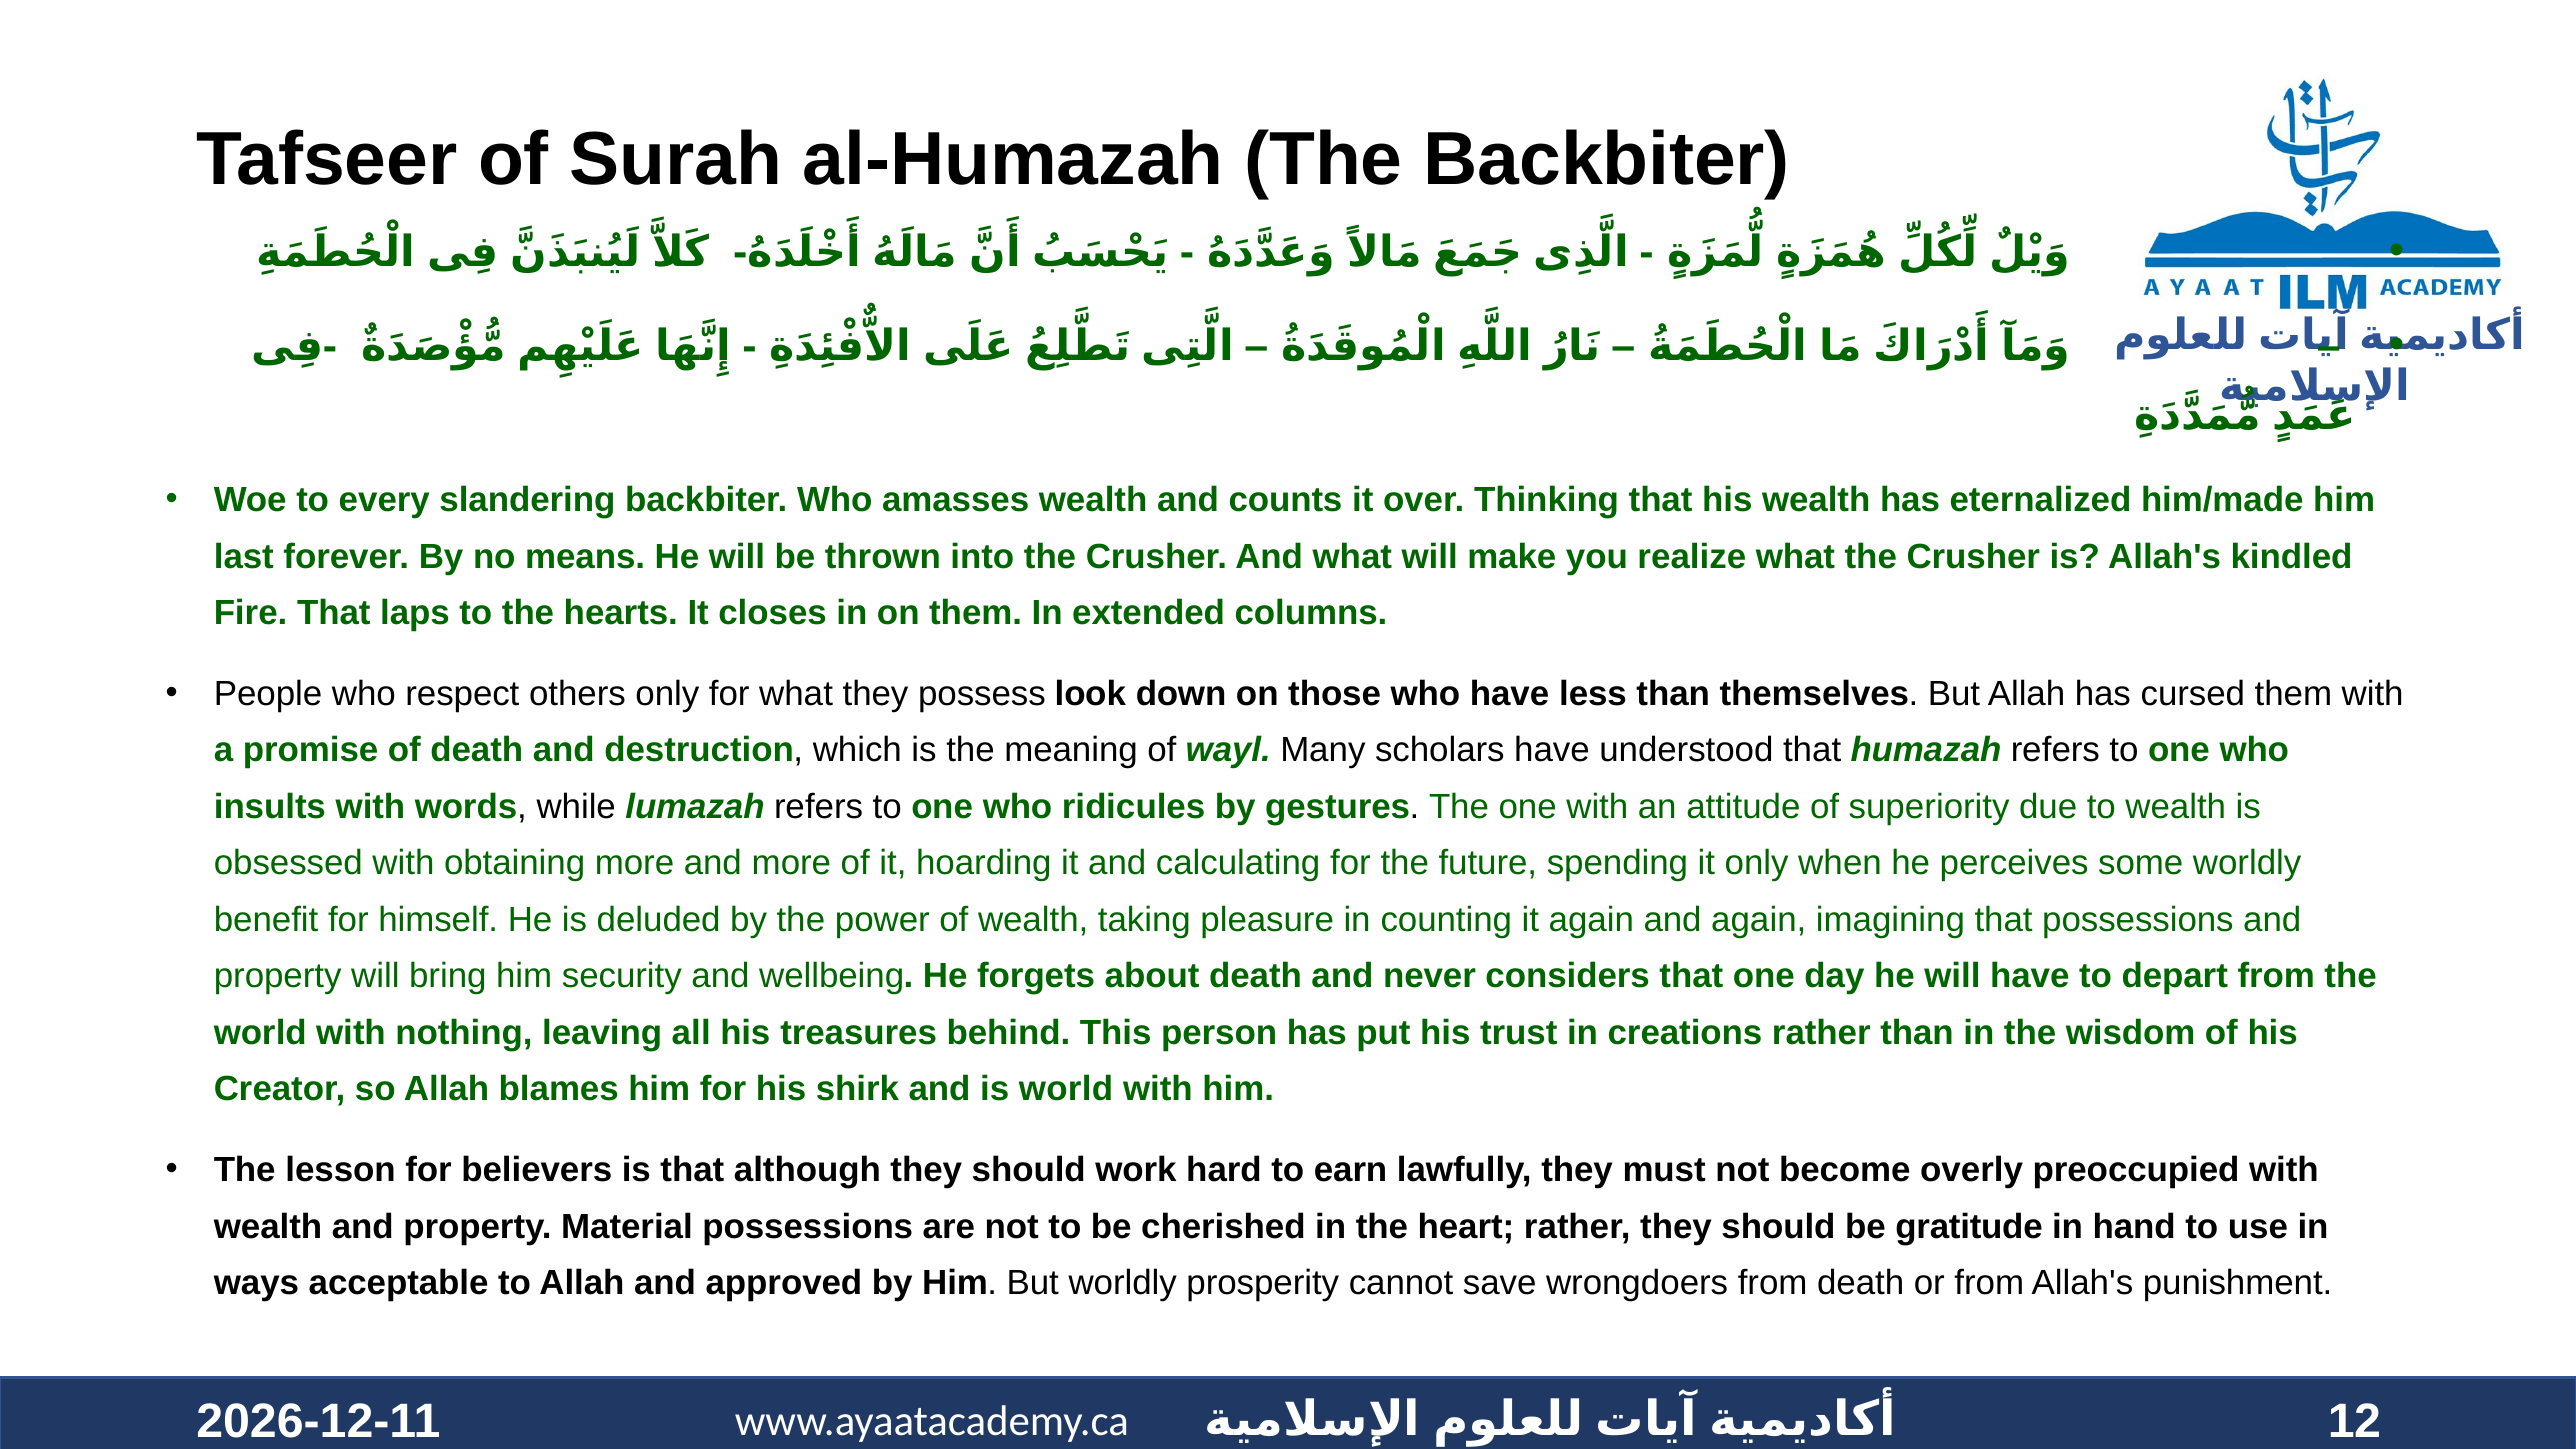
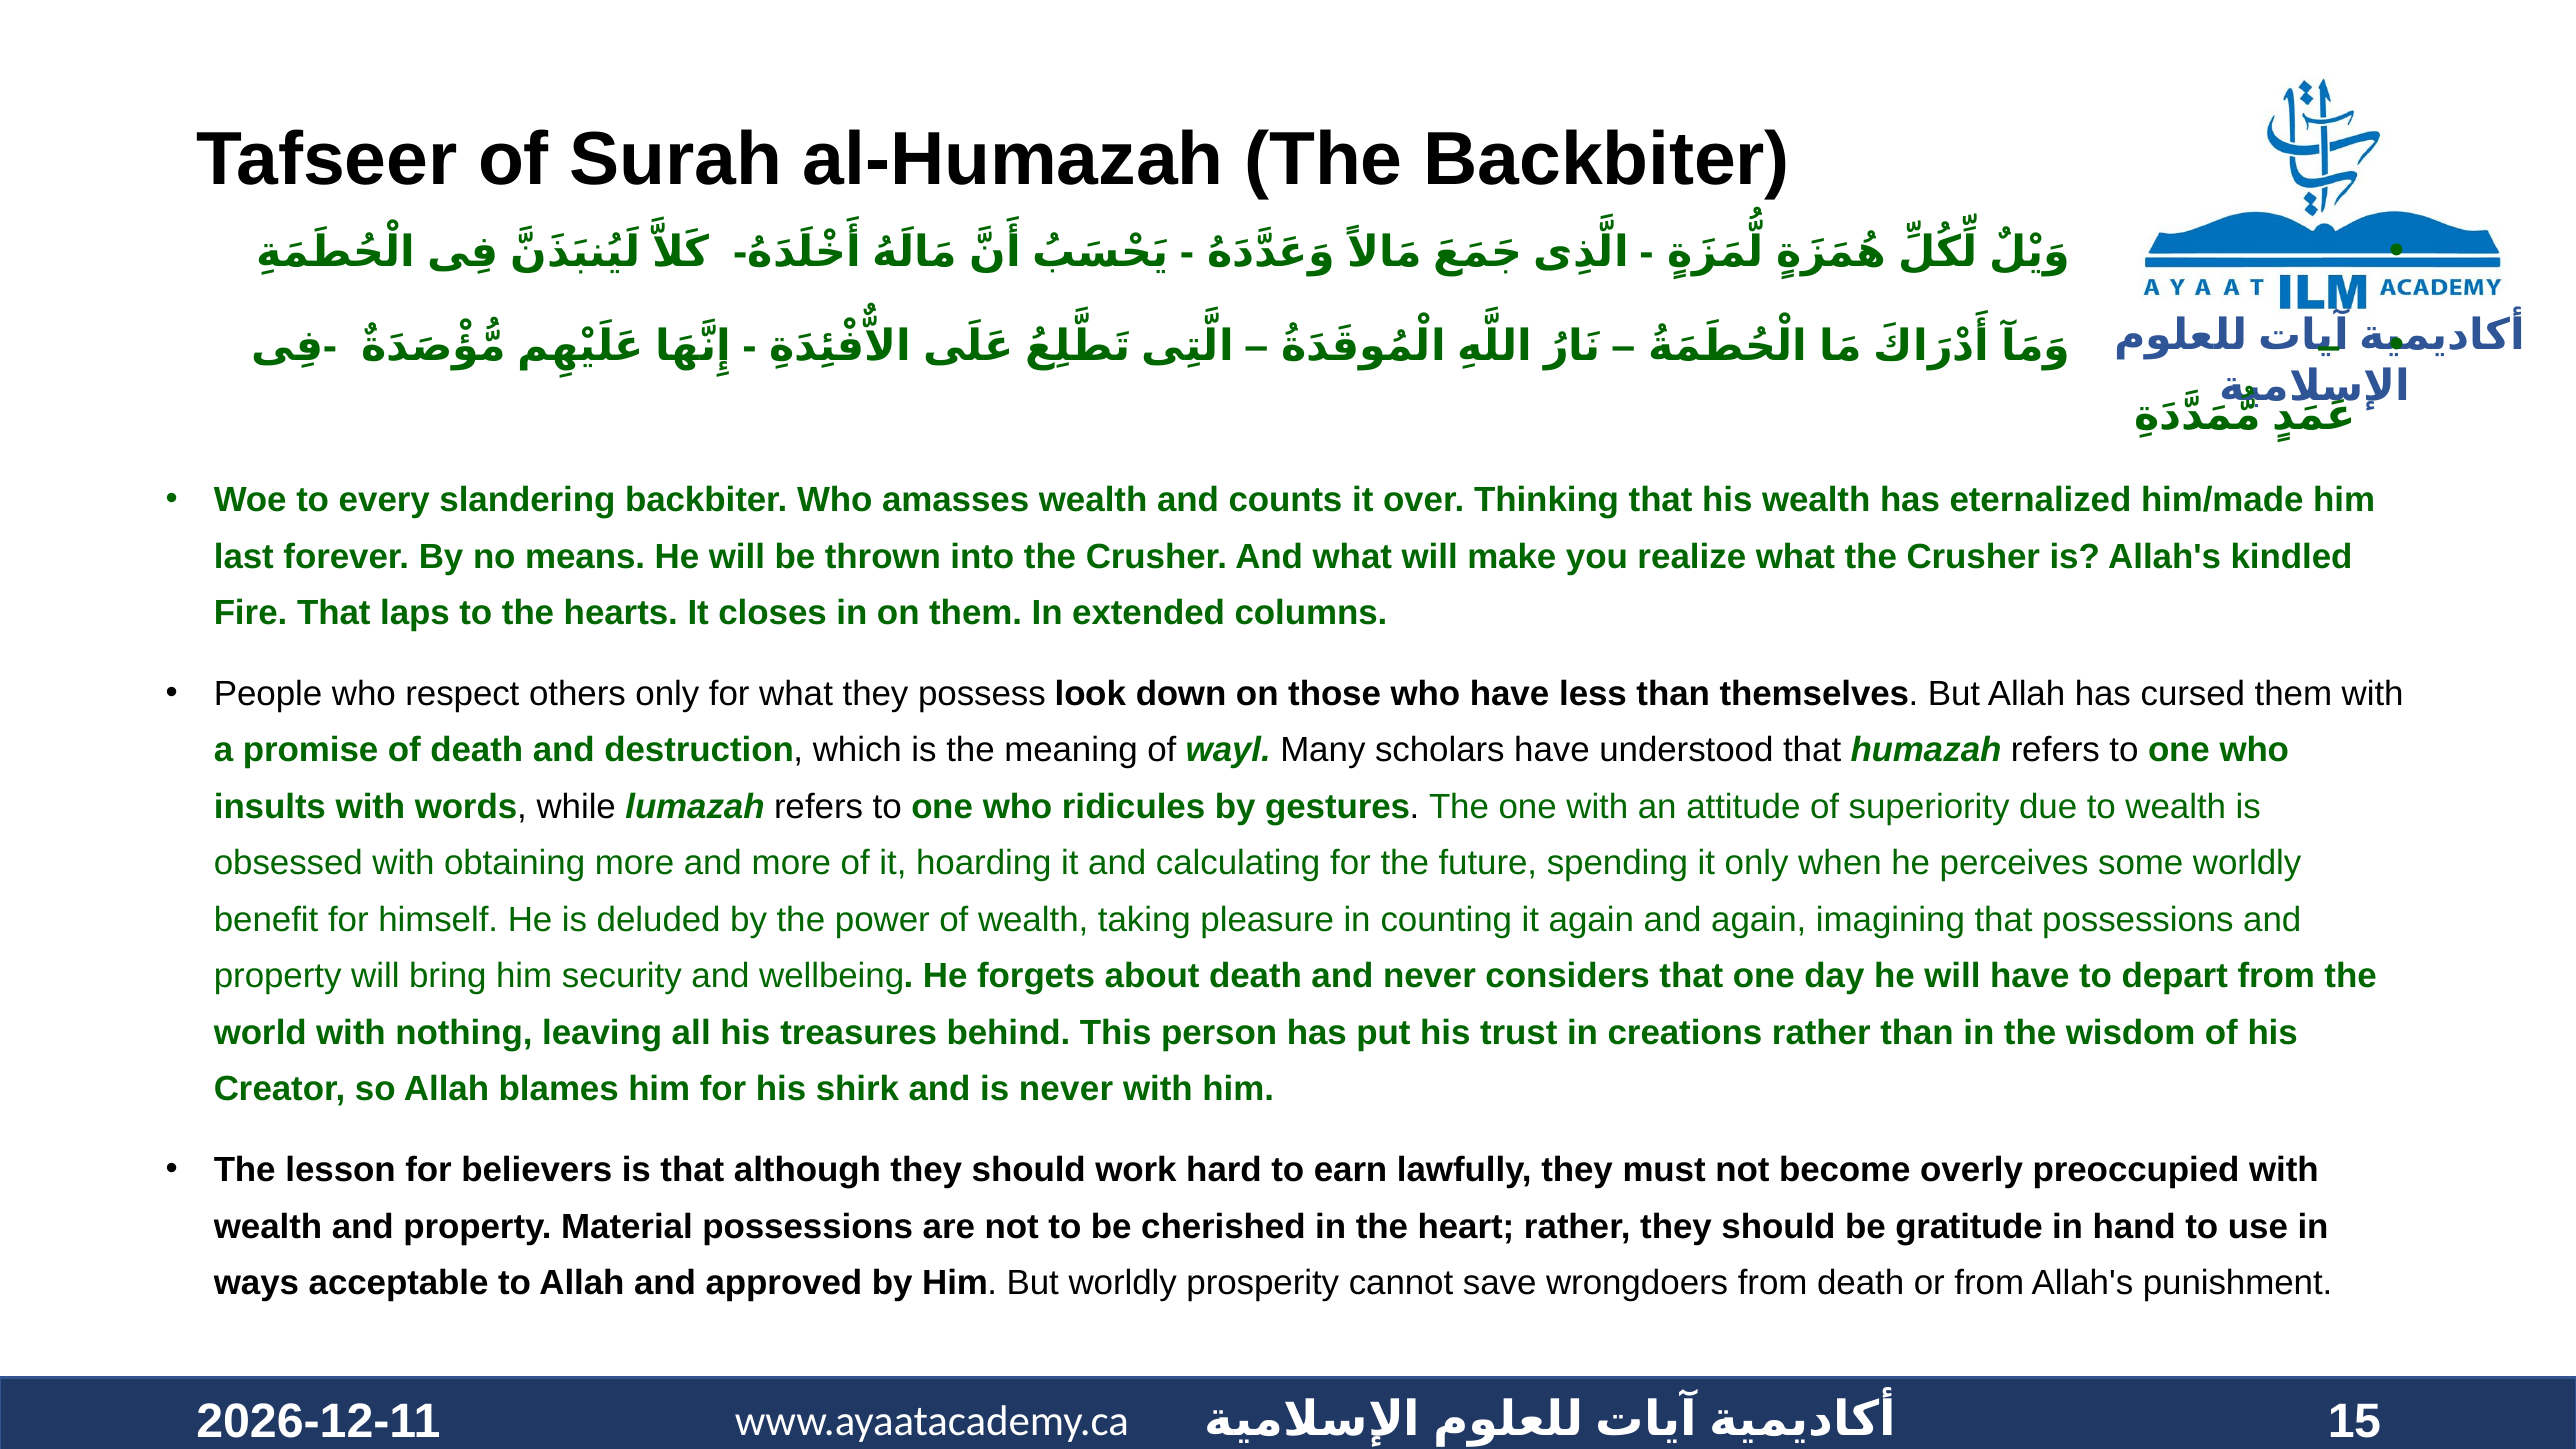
is world: world -> never (1066, 1089)
12: 12 -> 15 (2354, 1421)
